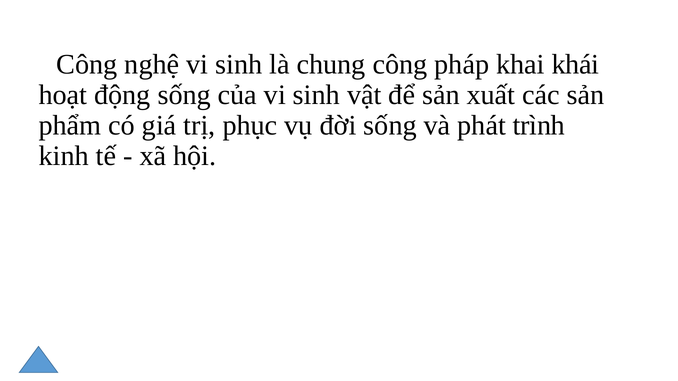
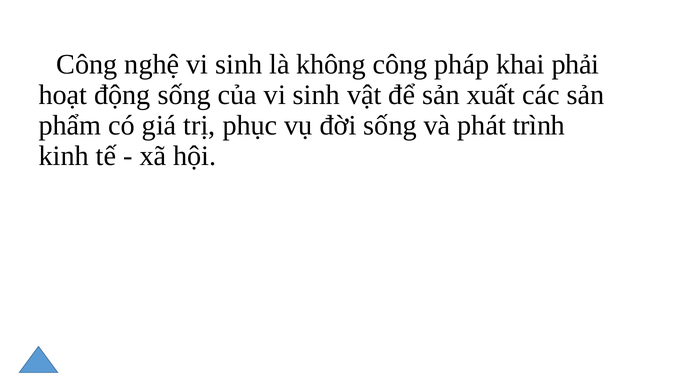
chung: chung -> không (331, 64)
khái: khái -> phải (575, 64)
